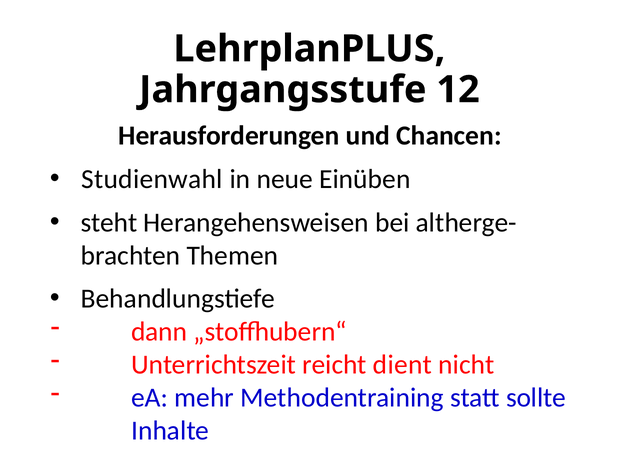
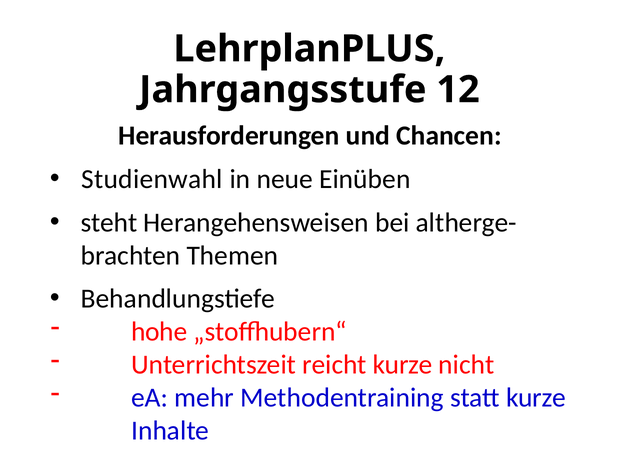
dann: dann -> hohe (159, 332)
reicht dient: dient -> kurze (403, 365)
statt sollte: sollte -> kurze (536, 398)
